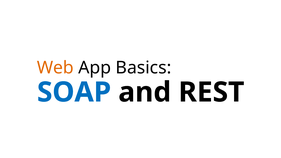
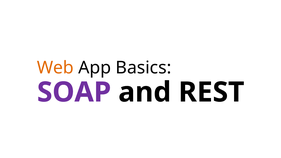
SOAP colour: blue -> purple (74, 92)
